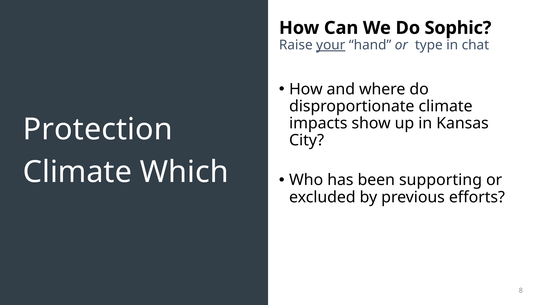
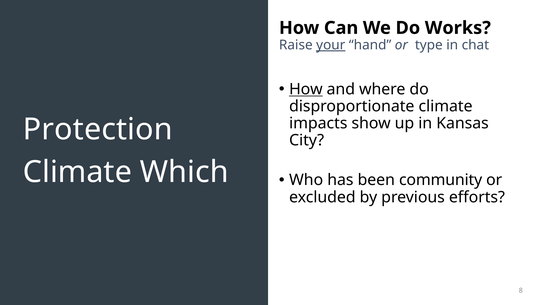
Sophic: Sophic -> Works (458, 28)
How underline: none -> present (306, 89)
supporting: supporting -> community (441, 180)
